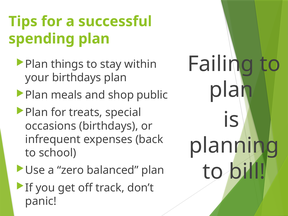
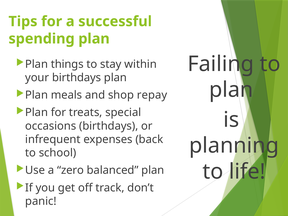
public: public -> repay (152, 95)
bill: bill -> life (247, 172)
